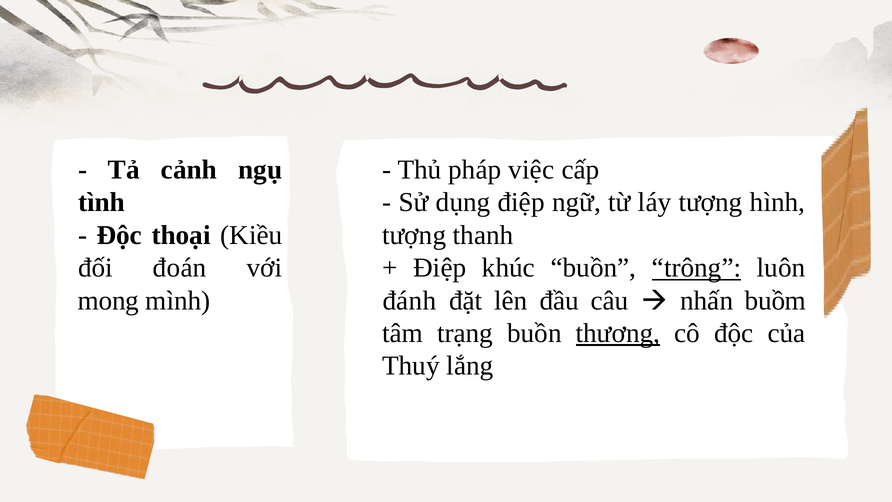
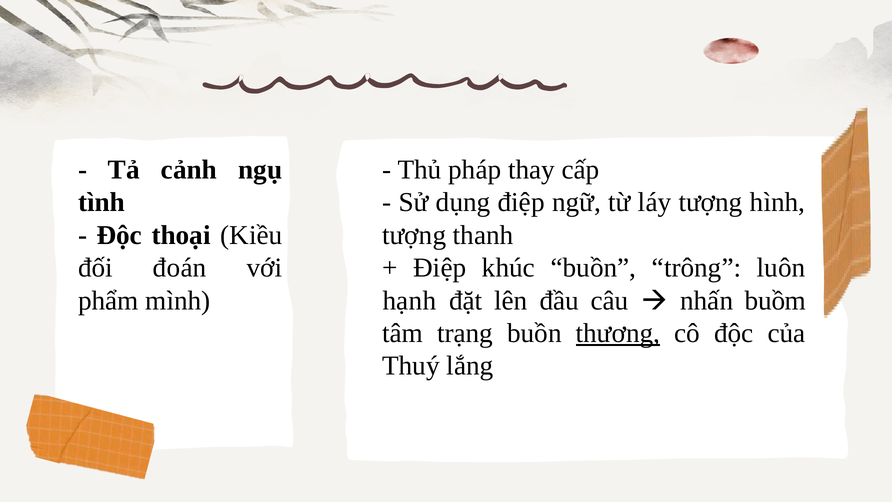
việc: việc -> thay (531, 170)
trông underline: present -> none (697, 268)
mong: mong -> phẩm (108, 300)
đánh: đánh -> hạnh (409, 300)
